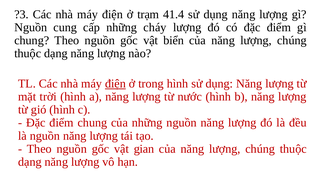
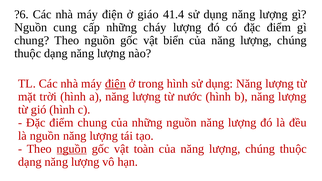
?3: ?3 -> ?6 (22, 14)
trạm: trạm -> giáo (148, 14)
nguồn underline: none -> present (72, 149)
gian: gian -> toàn (144, 149)
